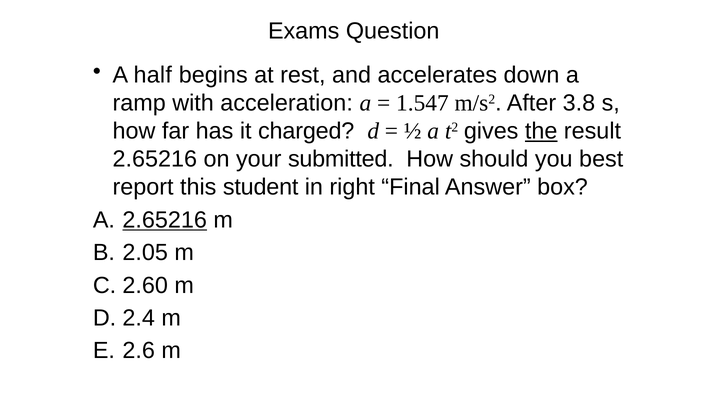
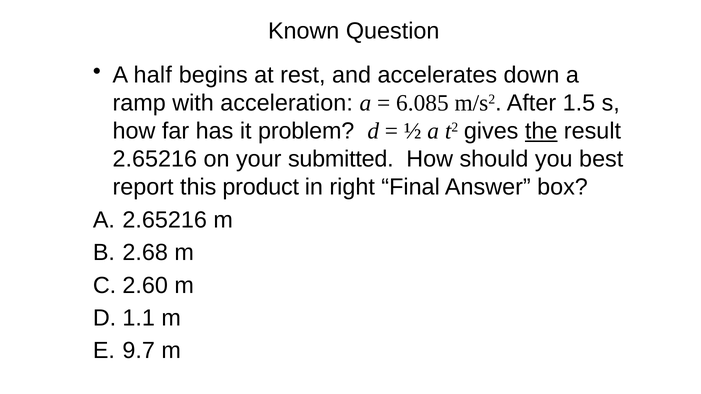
Exams: Exams -> Known (304, 31)
1.547: 1.547 -> 6.085 (422, 103)
3.8: 3.8 -> 1.5 (579, 103)
charged: charged -> problem (306, 131)
student: student -> product (261, 187)
2.65216 underline: present -> none (165, 220)
2.05: 2.05 -> 2.68 (145, 253)
2.4: 2.4 -> 1.1 (139, 318)
2.6: 2.6 -> 9.7 (139, 351)
